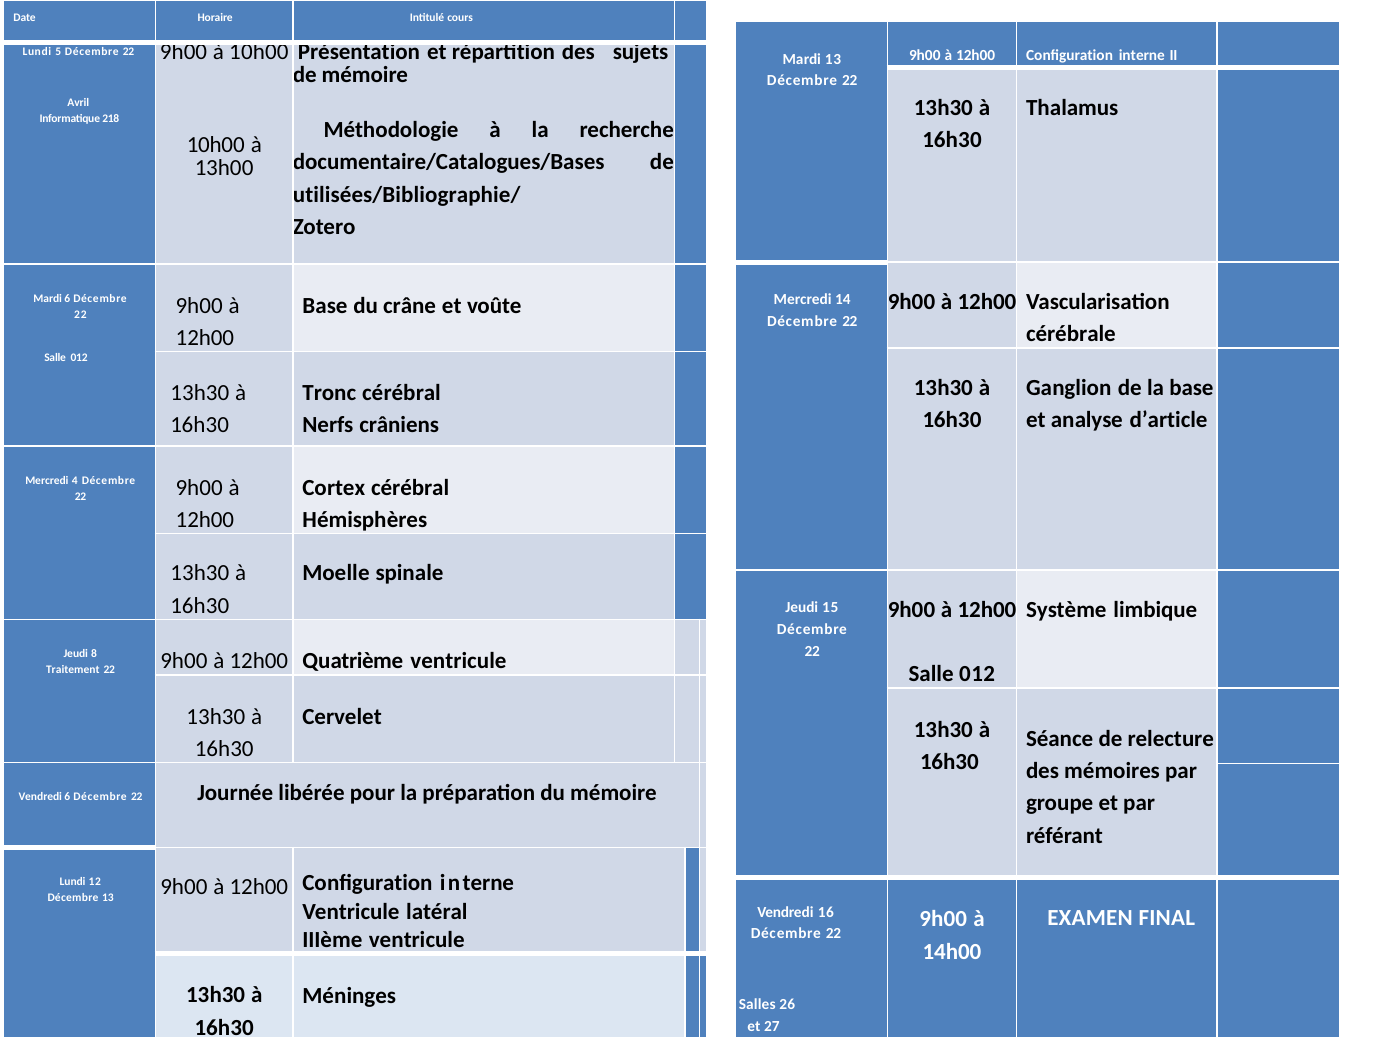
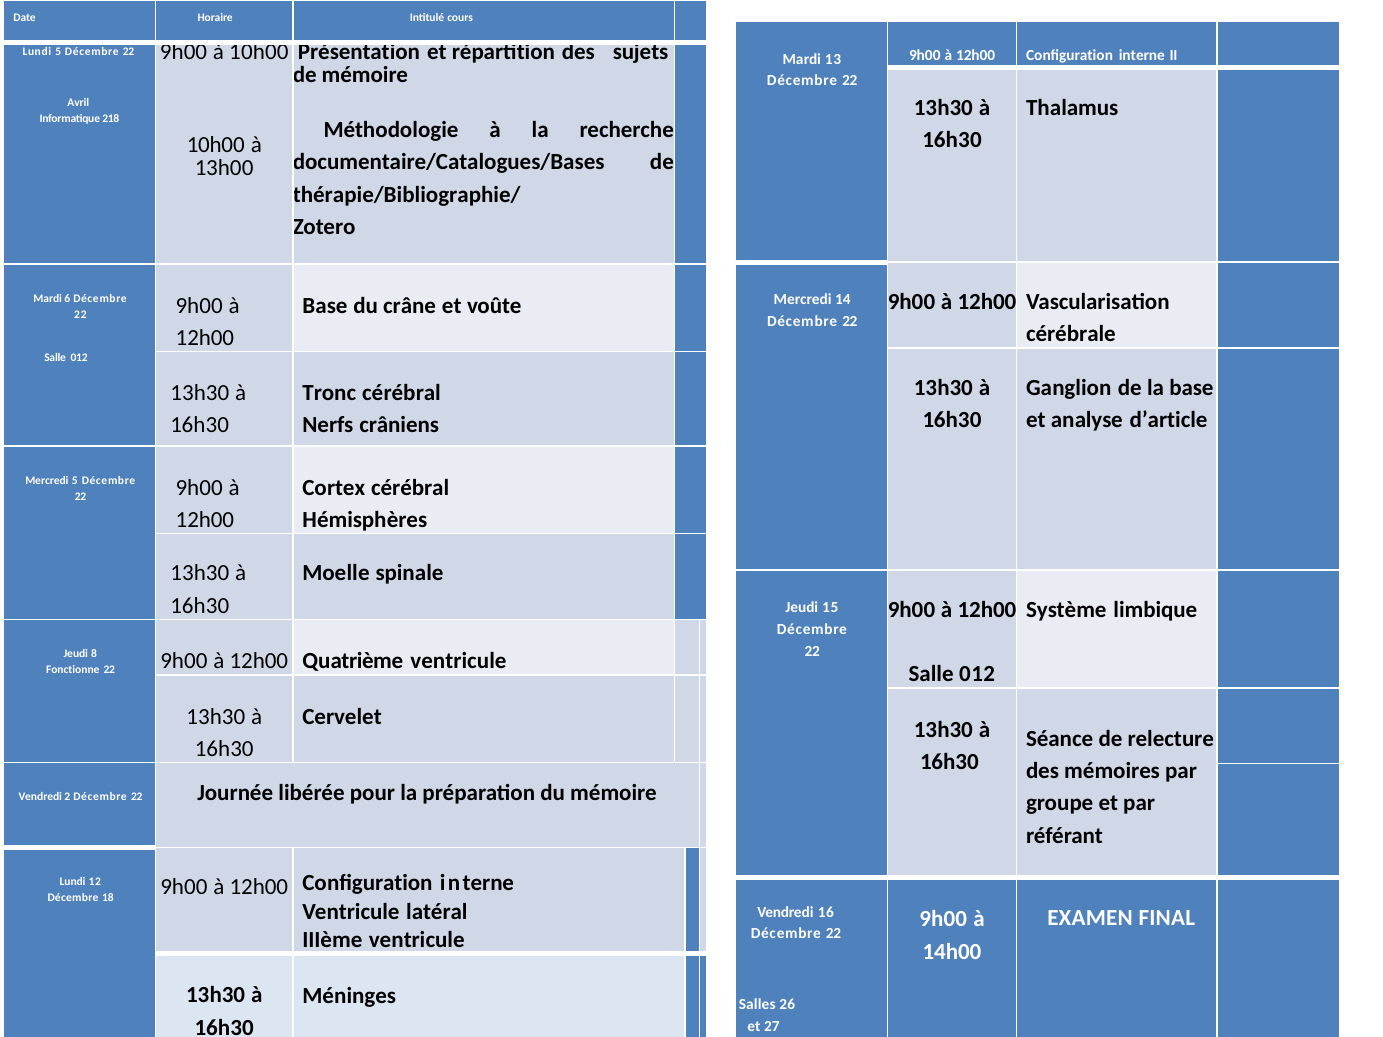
utilisées/Bibliographie/: utilisées/Bibliographie/ -> thérapie/Bibliographie/ (407, 195)
Mercredi 4: 4 -> 5 (75, 480)
Traitement: Traitement -> Fonctionne (73, 670)
Vendredi 6: 6 -> 2 (67, 797)
Décembre 13: 13 -> 18 (108, 898)
